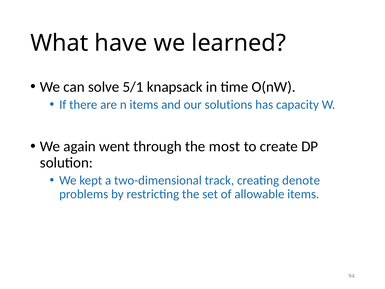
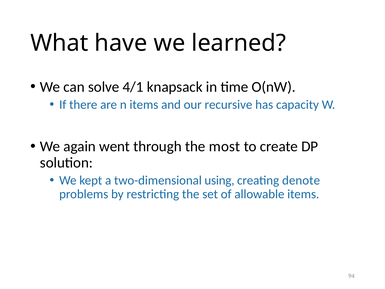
5/1: 5/1 -> 4/1 (133, 87)
solutions: solutions -> recursive (228, 104)
track: track -> using (219, 180)
